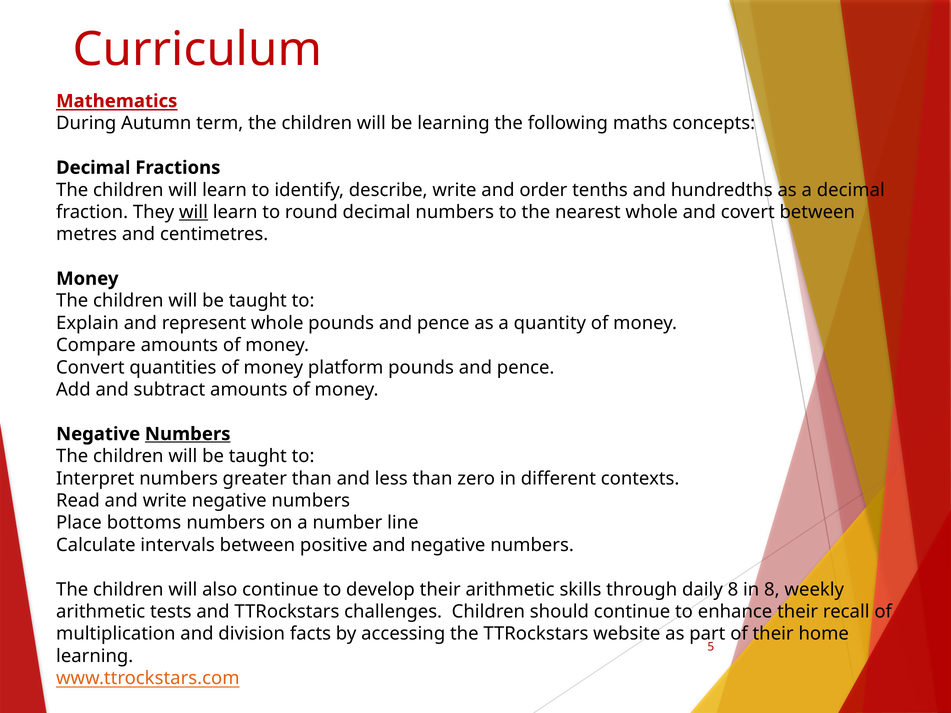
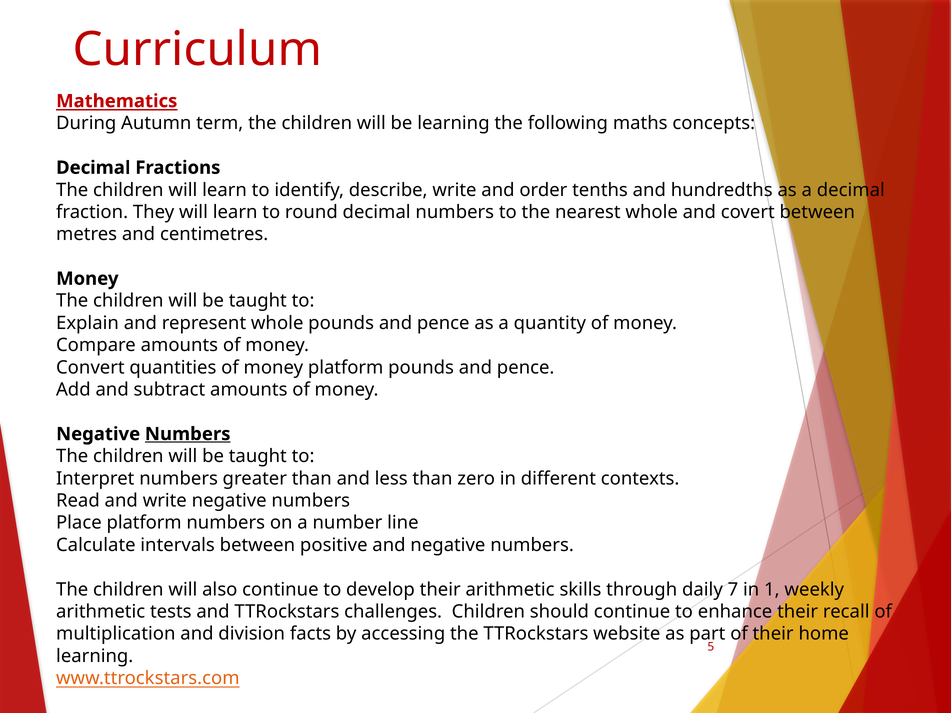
will underline: present -> none (193, 212)
Place bottoms: bottoms -> platform (144, 523)
daily 8: 8 -> 7 (733, 590)
in 8: 8 -> 1 (772, 590)
